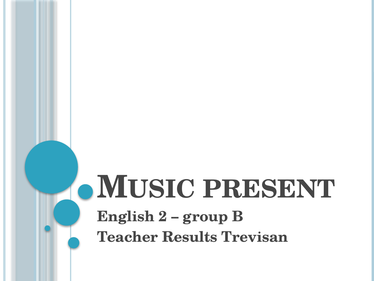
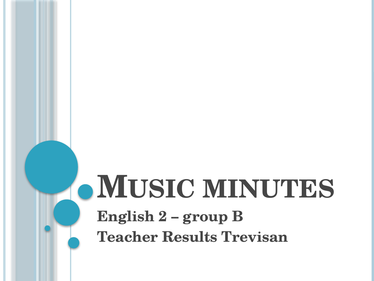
PRESENT: PRESENT -> MINUTES (269, 189)
